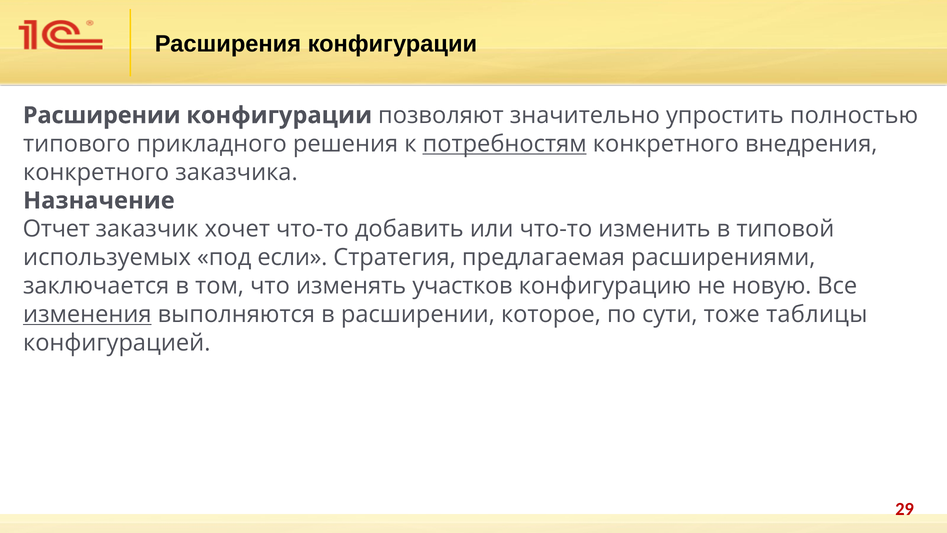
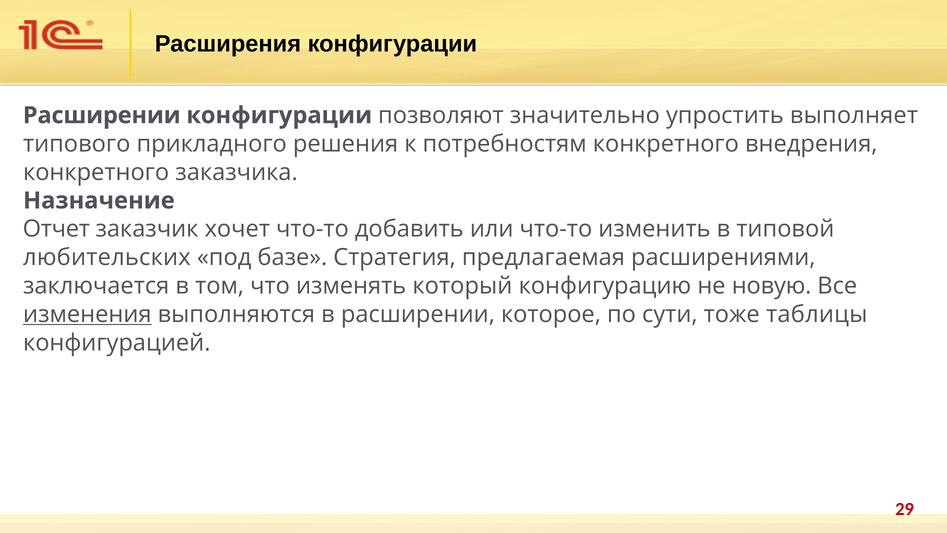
полностью: полностью -> выполняет (854, 115)
потребностям underline: present -> none (505, 144)
используемых: используемых -> любительских (107, 257)
если: если -> базе (292, 257)
участков: участков -> который (462, 286)
